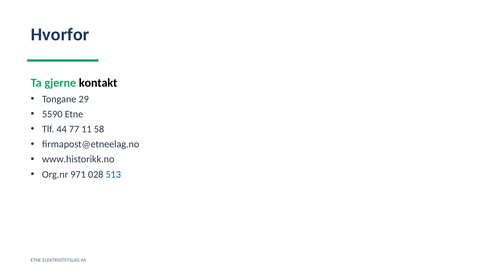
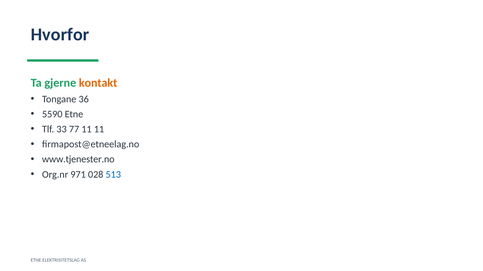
kontakt colour: black -> orange (98, 83)
29: 29 -> 36 (84, 99)
44: 44 -> 33 (62, 130)
11 58: 58 -> 11 (99, 130)
www.historikk.no: www.historikk.no -> www.tjenester.no (78, 160)
